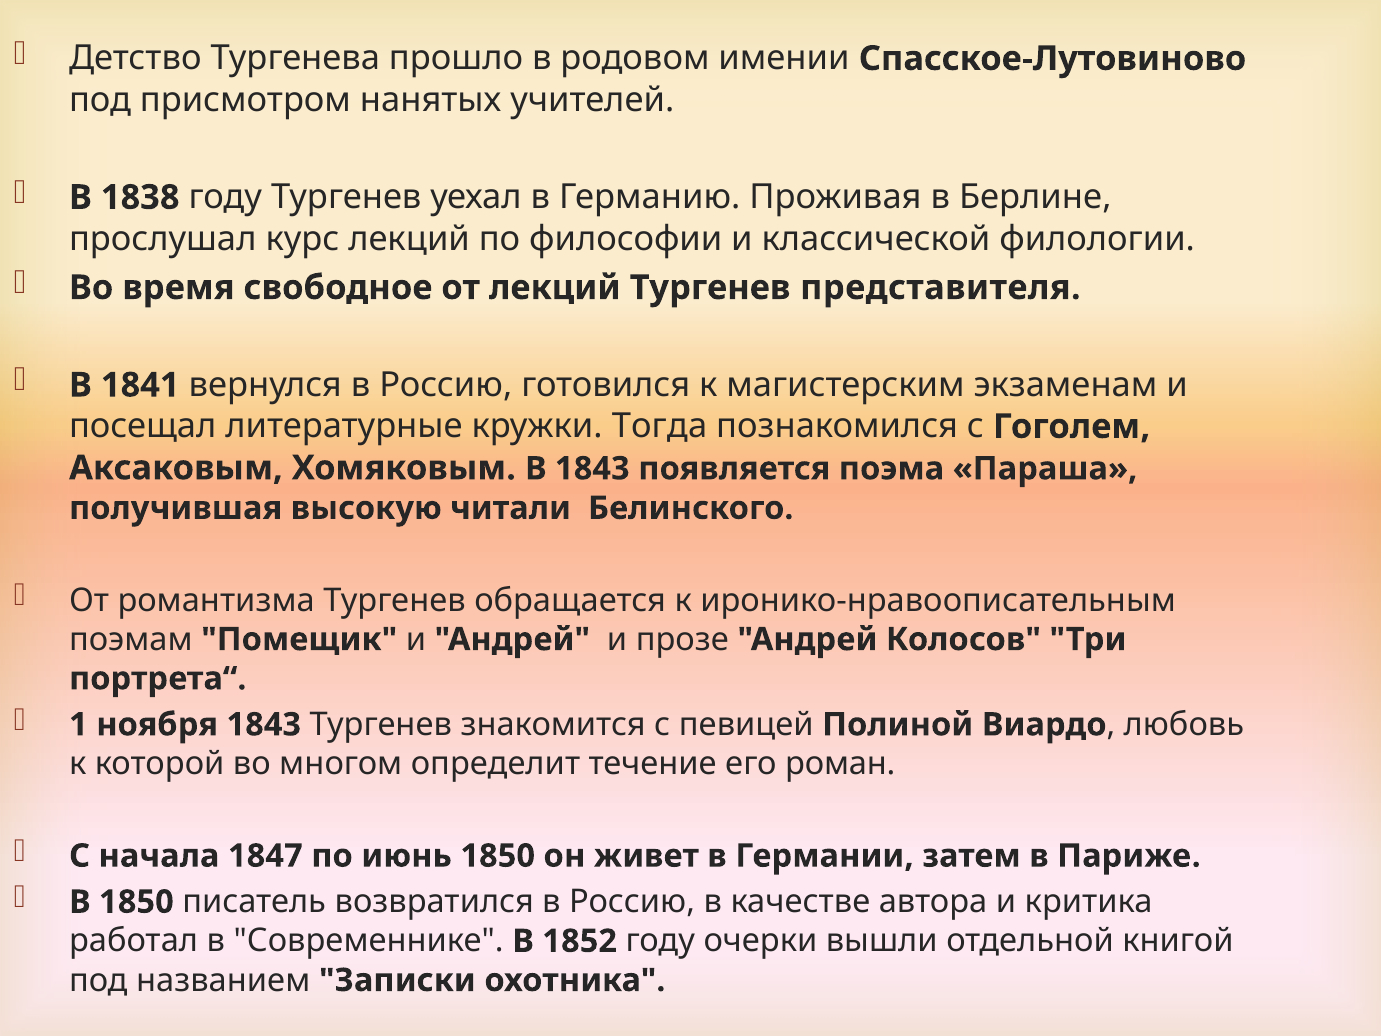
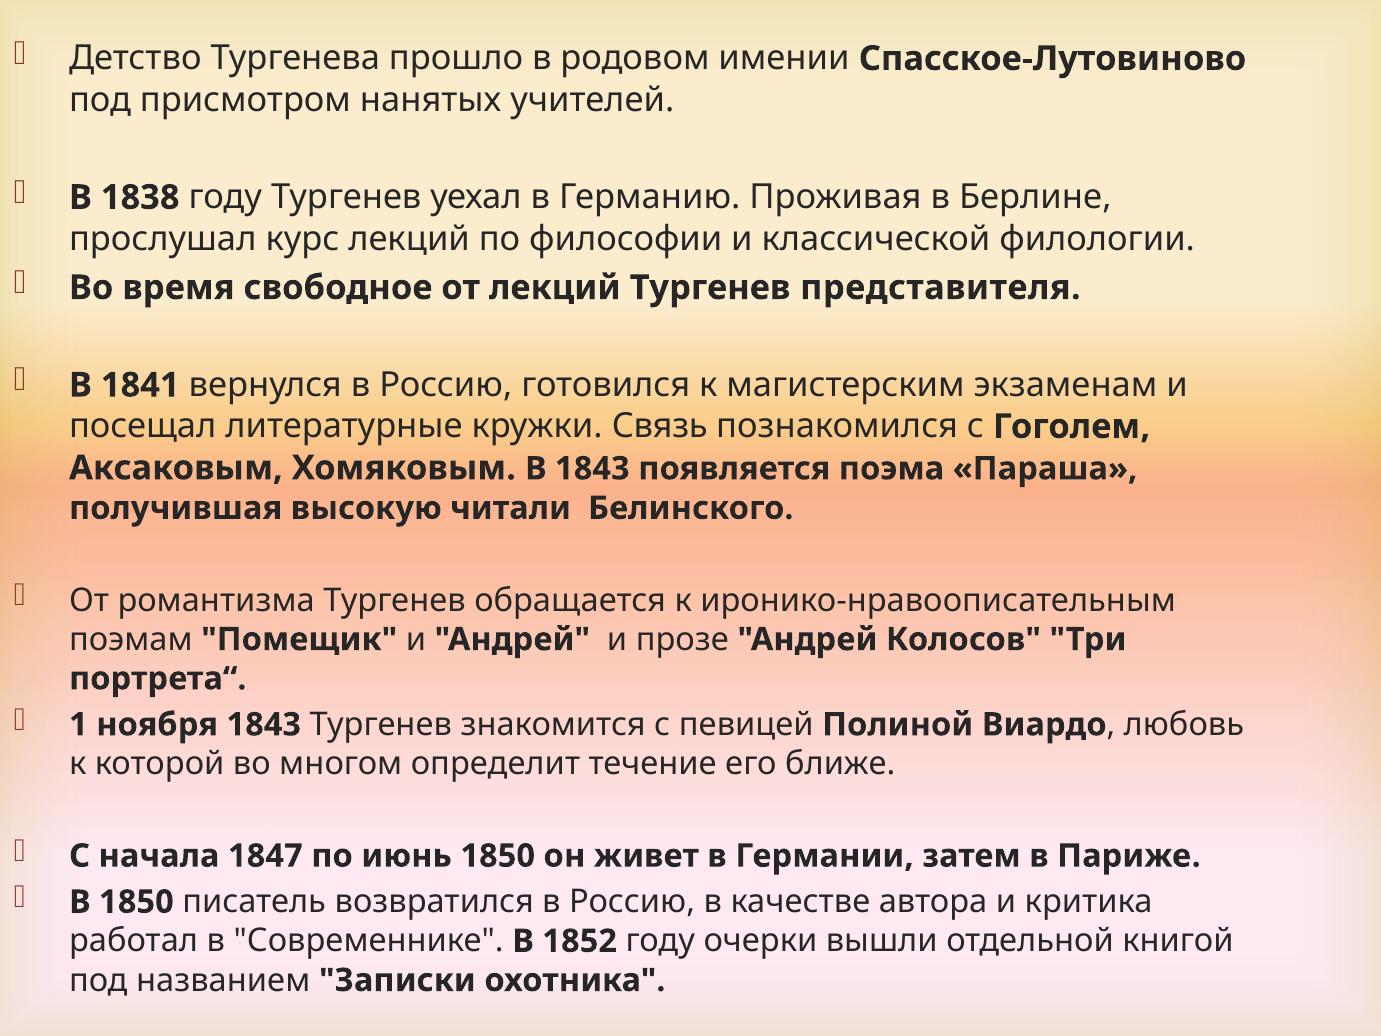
Тогда: Тогда -> Связь (660, 426)
роман: роман -> ближе (840, 764)
